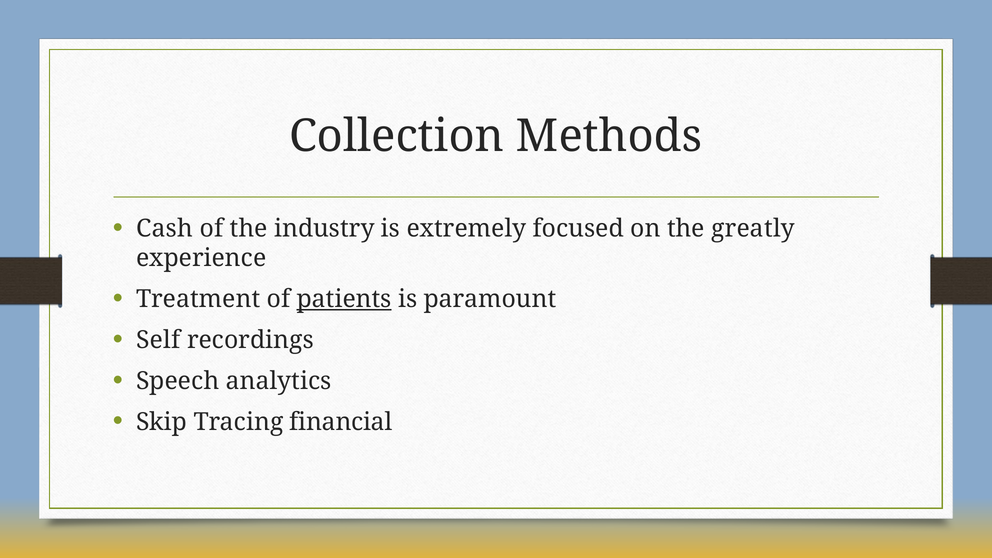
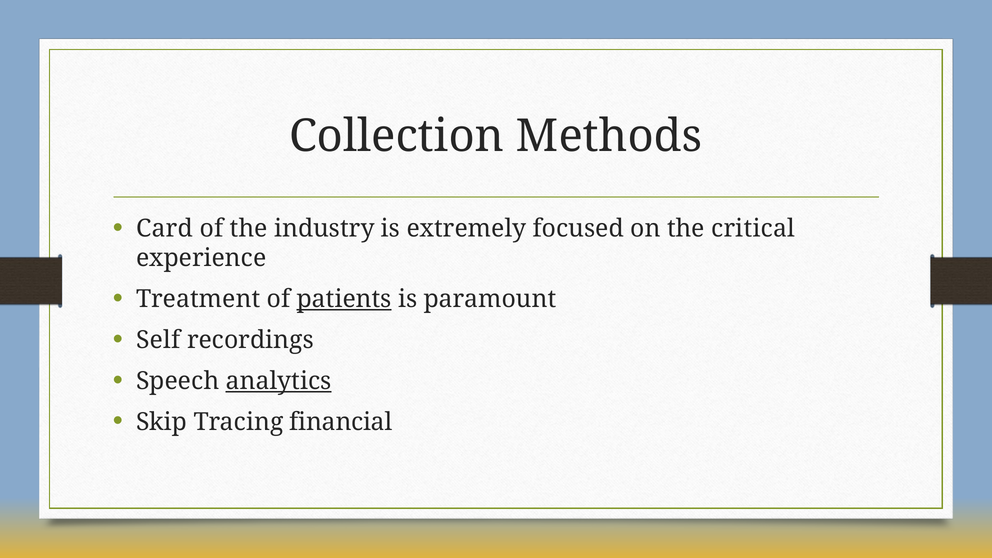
Cash: Cash -> Card (165, 228)
greatly: greatly -> critical (753, 228)
analytics underline: none -> present (279, 381)
